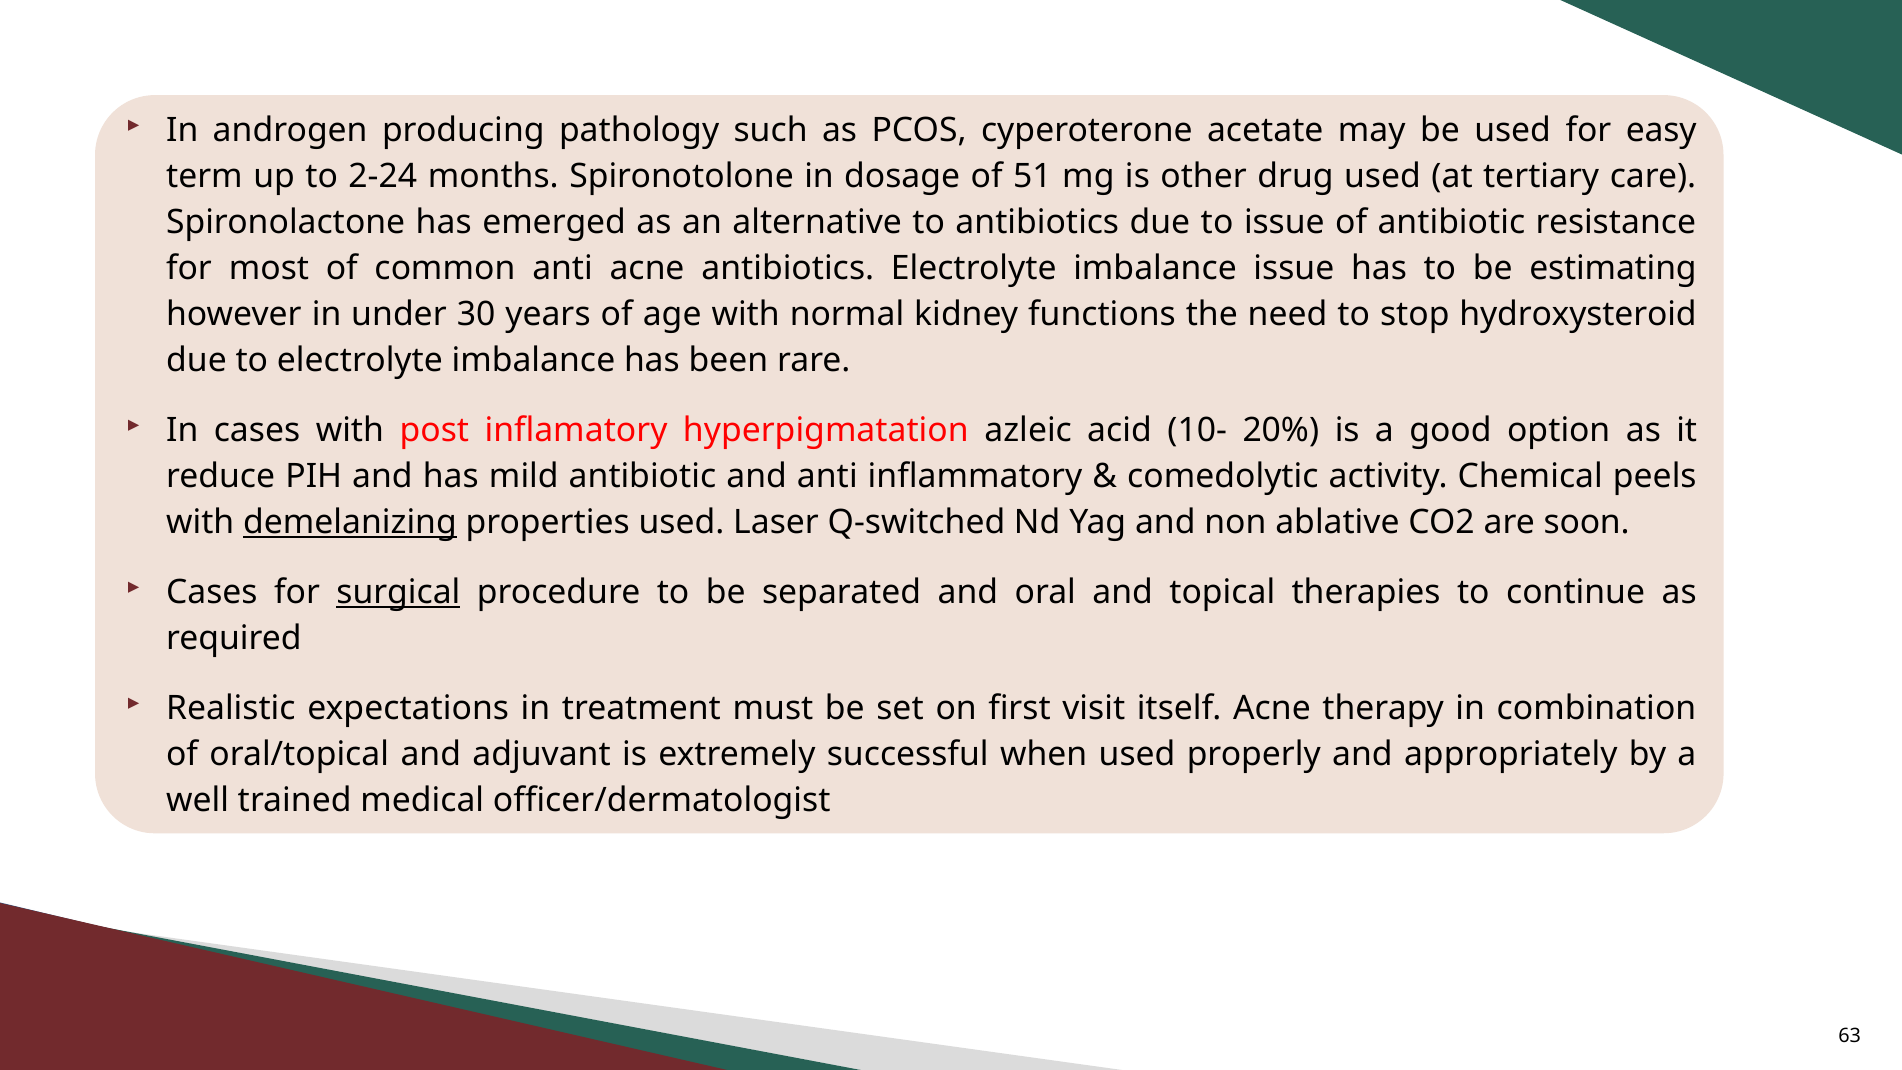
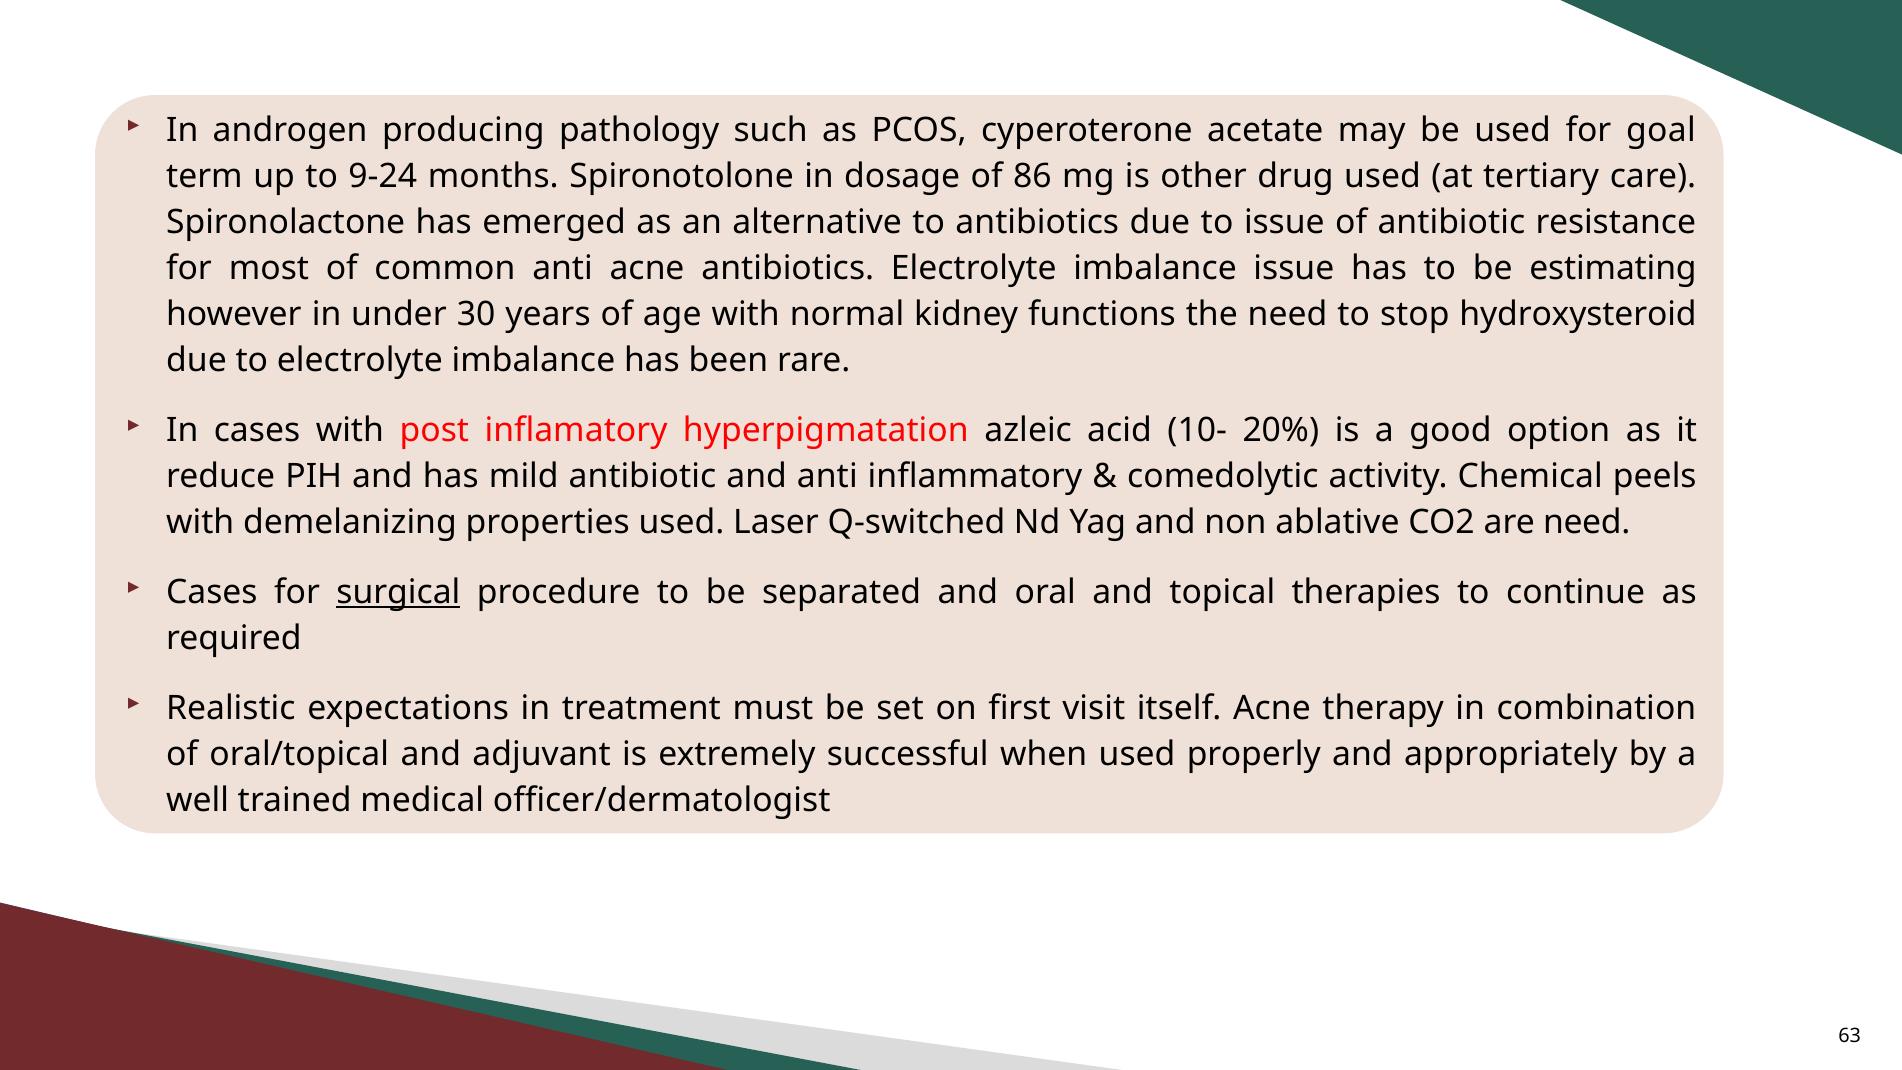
easy: easy -> goal (1661, 130)
2-24: 2-24 -> 9-24 (383, 176)
51: 51 -> 86 (1032, 176)
demelanizing underline: present -> none (350, 522)
are soon: soon -> need (1587, 522)
